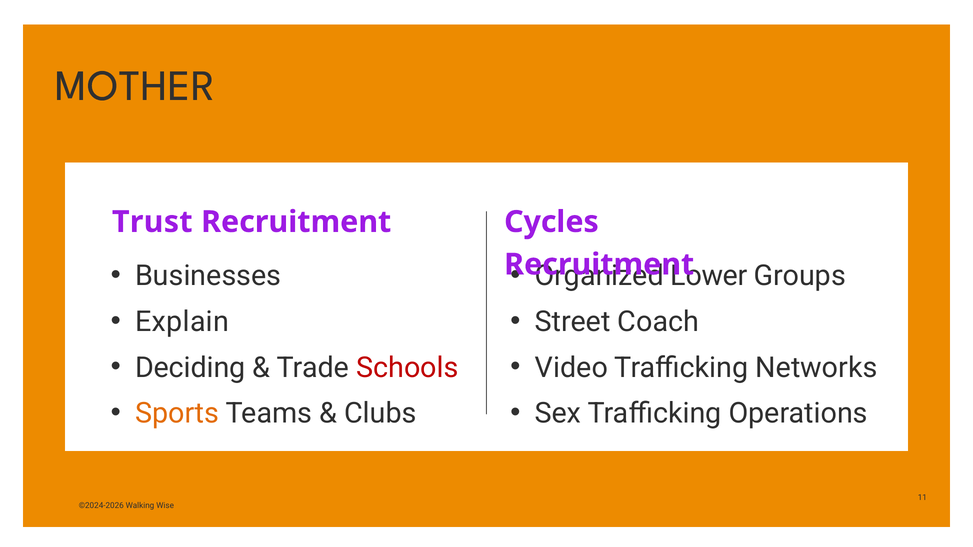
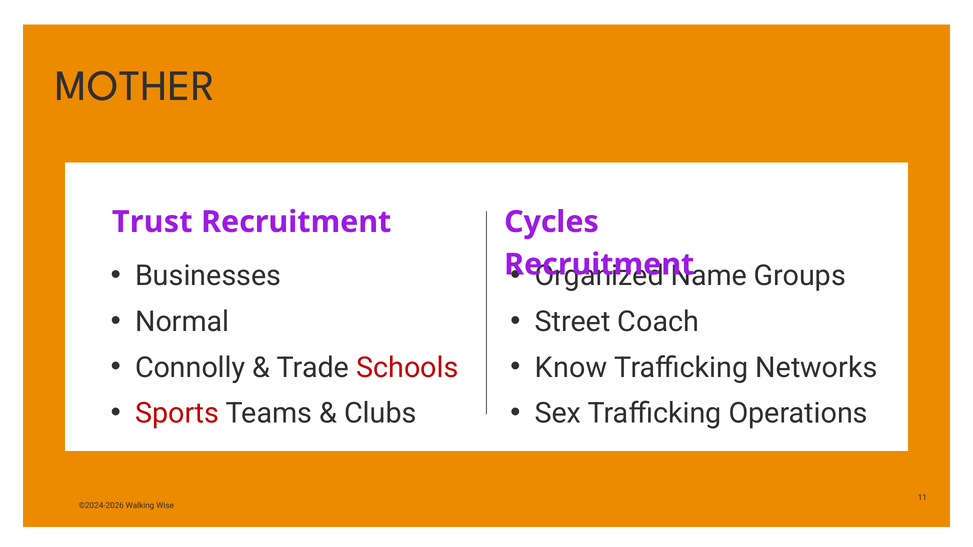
Lower: Lower -> Name (709, 276)
Explain: Explain -> Normal (182, 322)
Deciding: Deciding -> Connolly (190, 368)
Video: Video -> Know (571, 368)
Sports colour: orange -> red (177, 414)
